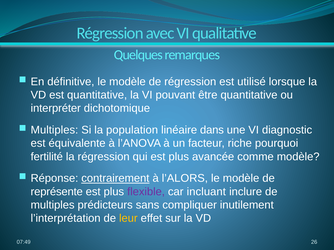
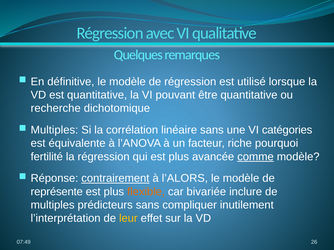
interpréter: interpréter -> recherche (56, 109)
population: population -> corrélation (132, 130)
linéaire dans: dans -> sans (212, 130)
diagnostic: diagnostic -> catégories (287, 130)
comme underline: none -> present (255, 157)
flexible colour: purple -> orange (146, 192)
incluant: incluant -> bivariée (206, 192)
